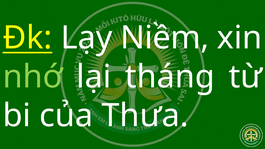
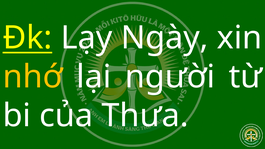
Niềm: Niềm -> Ngày (165, 38)
nhớ colour: light green -> yellow (33, 77)
tháng: tháng -> người (170, 77)
